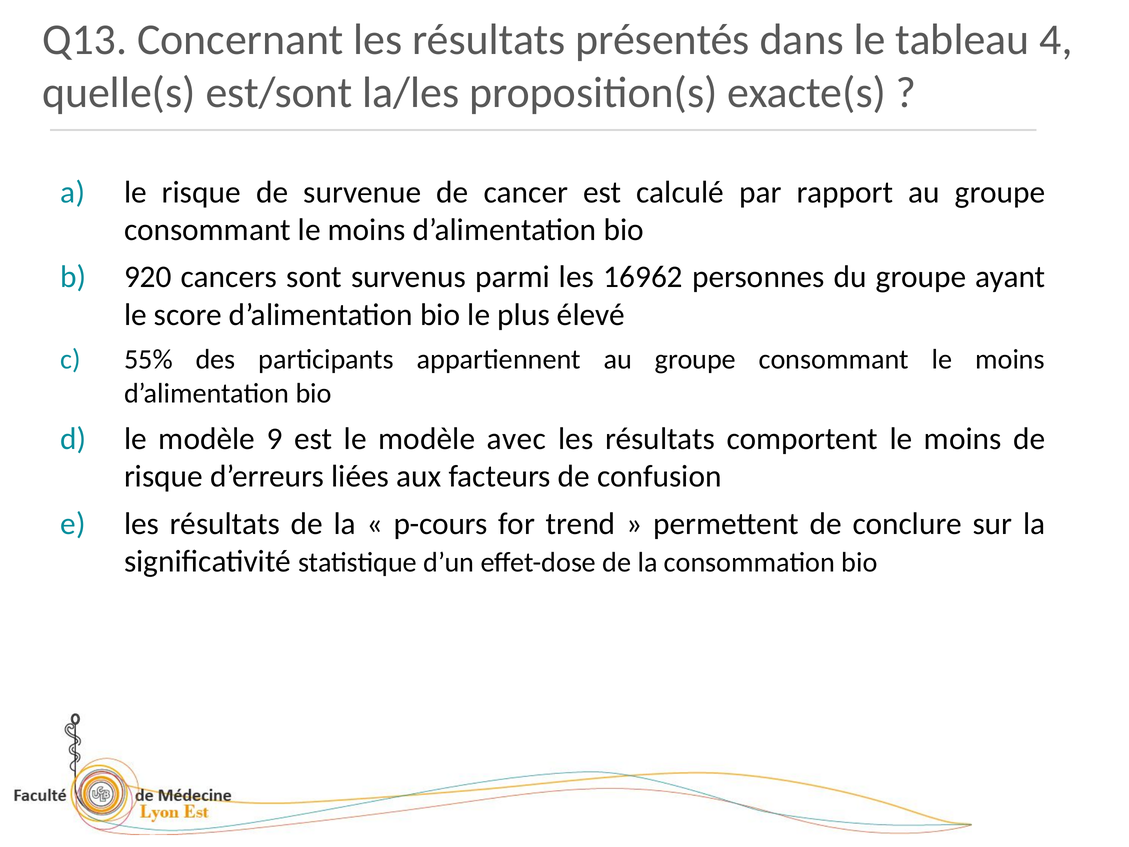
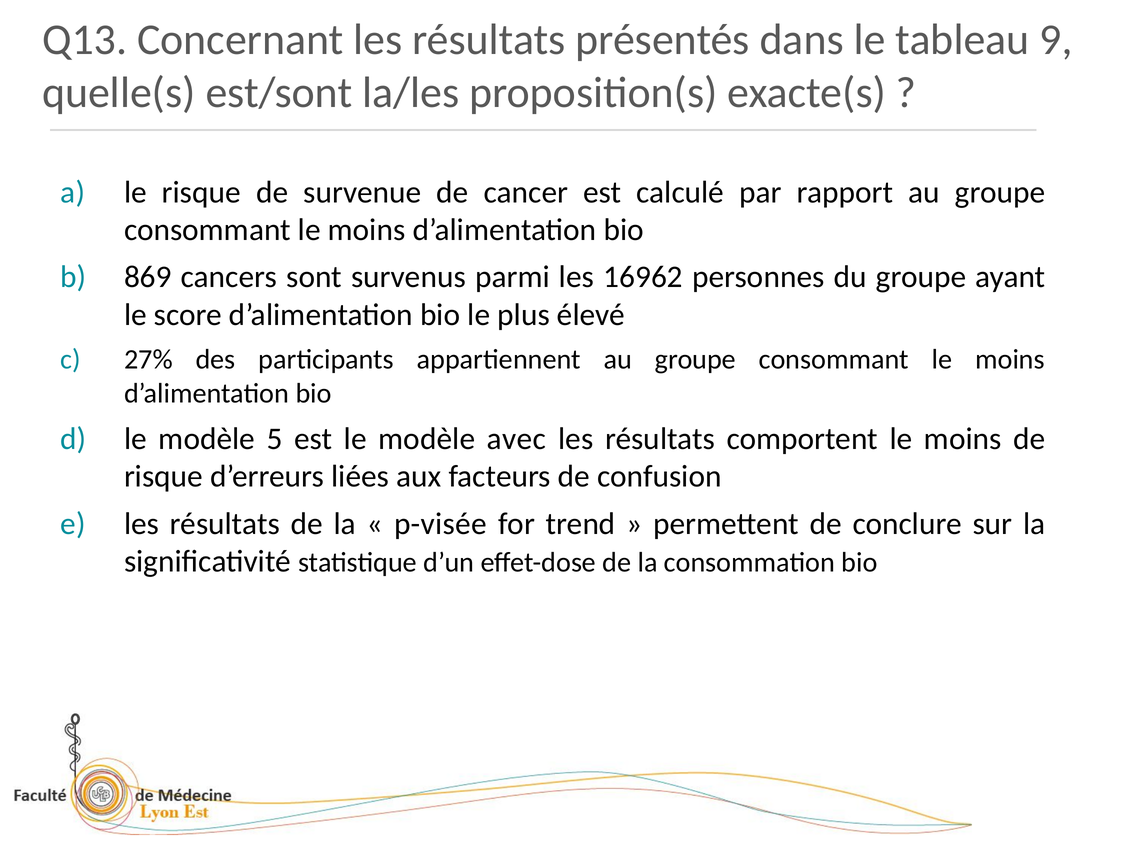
4: 4 -> 9 (1056, 40)
920: 920 -> 869 (148, 277)
55%: 55% -> 27% (148, 360)
9: 9 -> 5 (275, 439)
p-cours: p-cours -> p-visée (440, 524)
